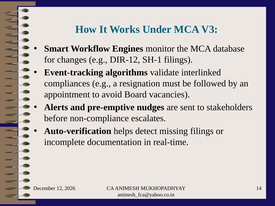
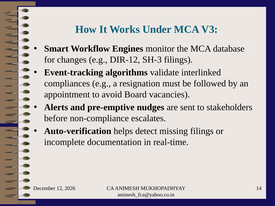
SH-1: SH-1 -> SH-3 (152, 60)
